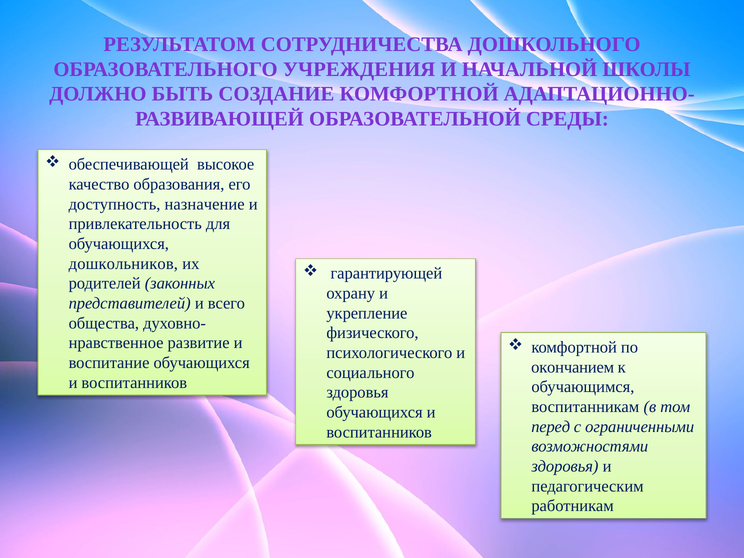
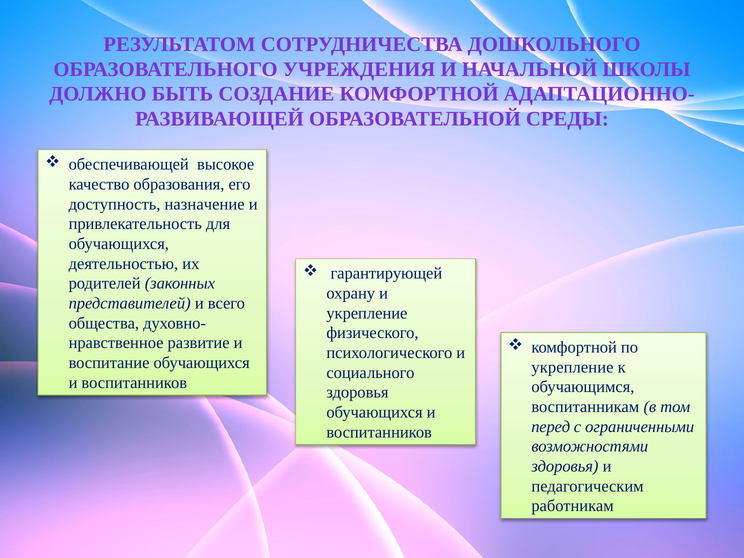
дошкольников: дошкольников -> деятельностью (123, 264)
окончанием: окончанием -> укрепление (573, 367)
